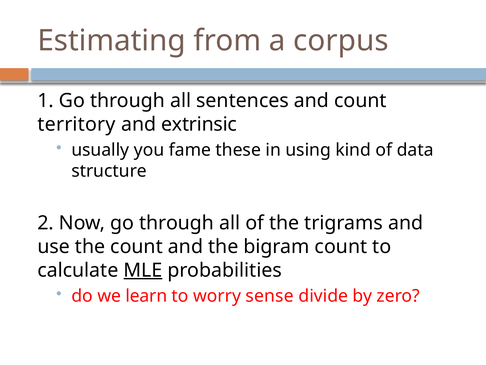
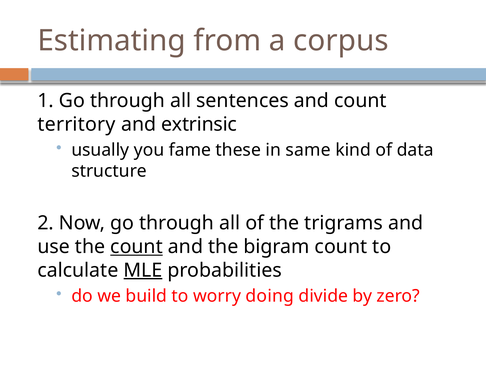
using: using -> same (308, 150)
count underline: none -> present (137, 246)
learn: learn -> build (146, 296)
sense: sense -> doing (270, 296)
